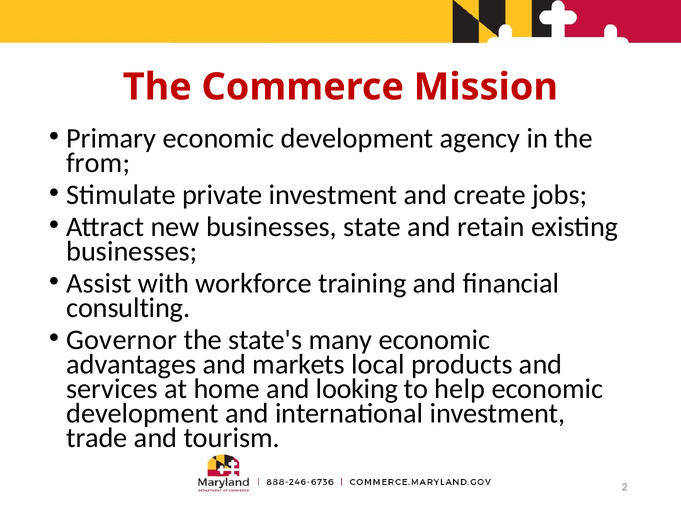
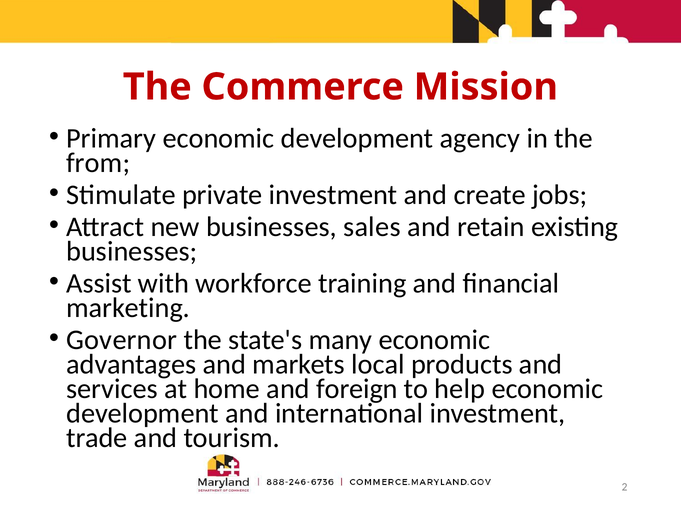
state: state -> sales (372, 227)
consulting: consulting -> marketing (128, 308)
looking: looking -> foreign (357, 389)
